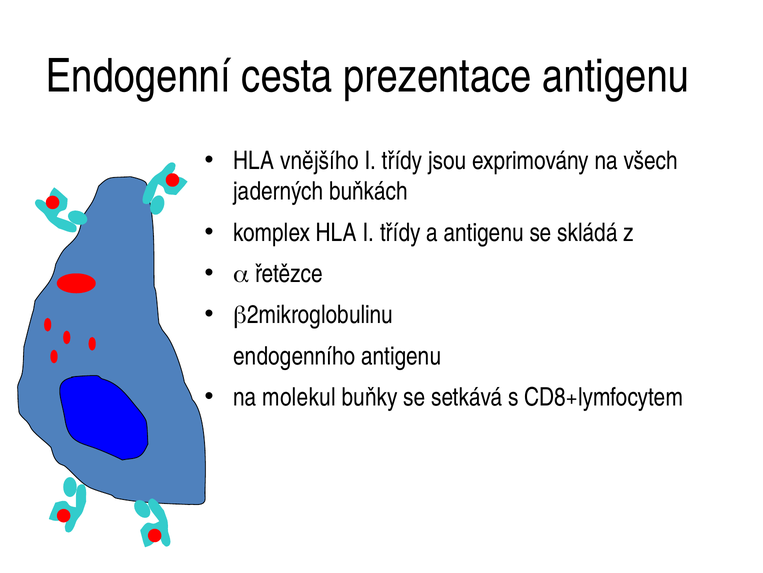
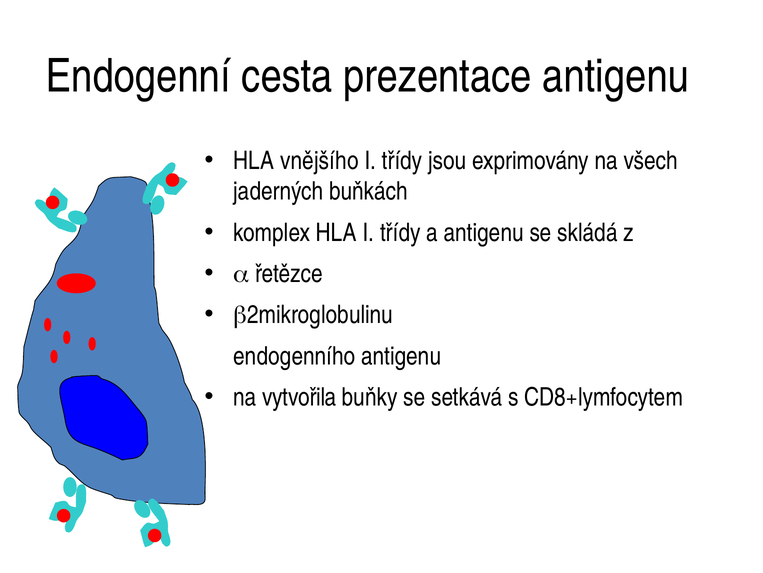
molekul: molekul -> vytvořila (299, 397)
